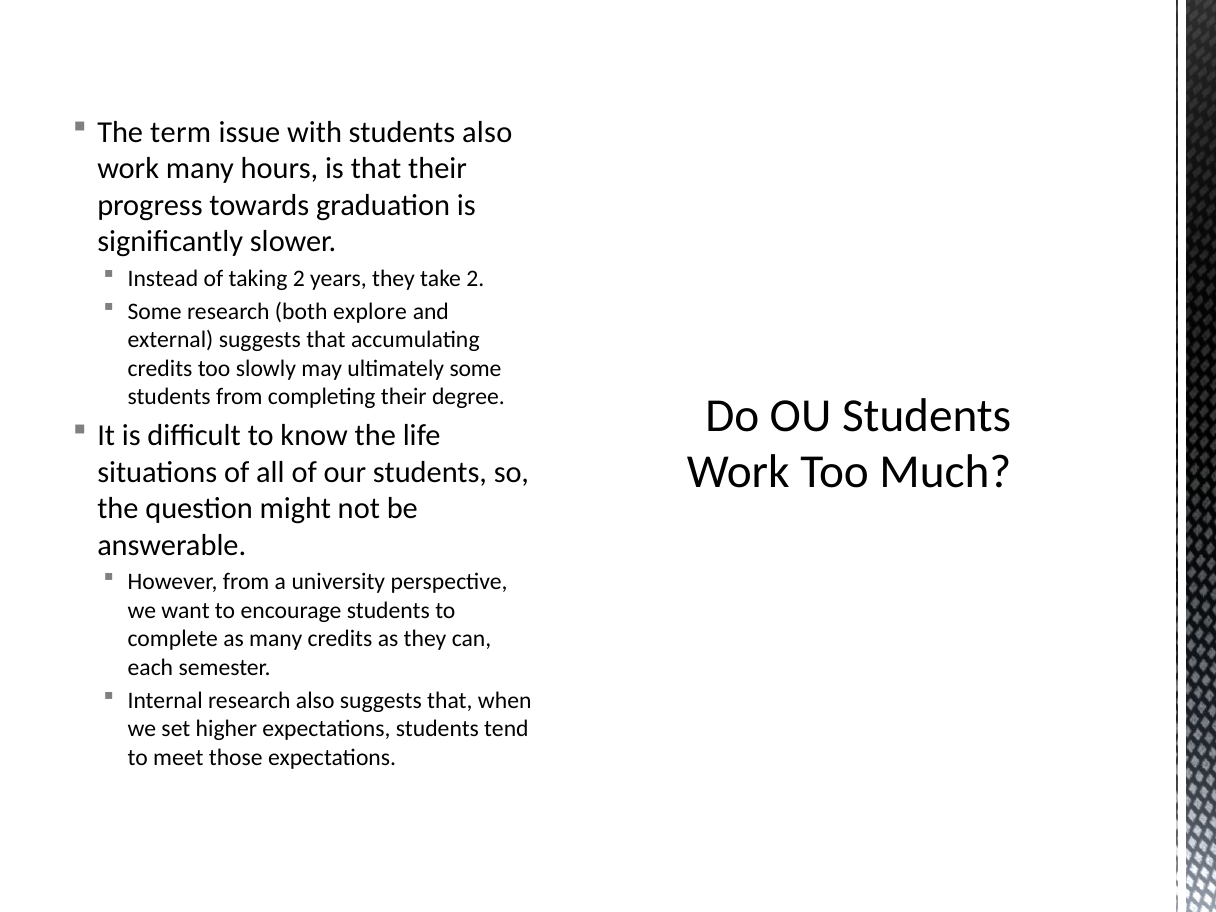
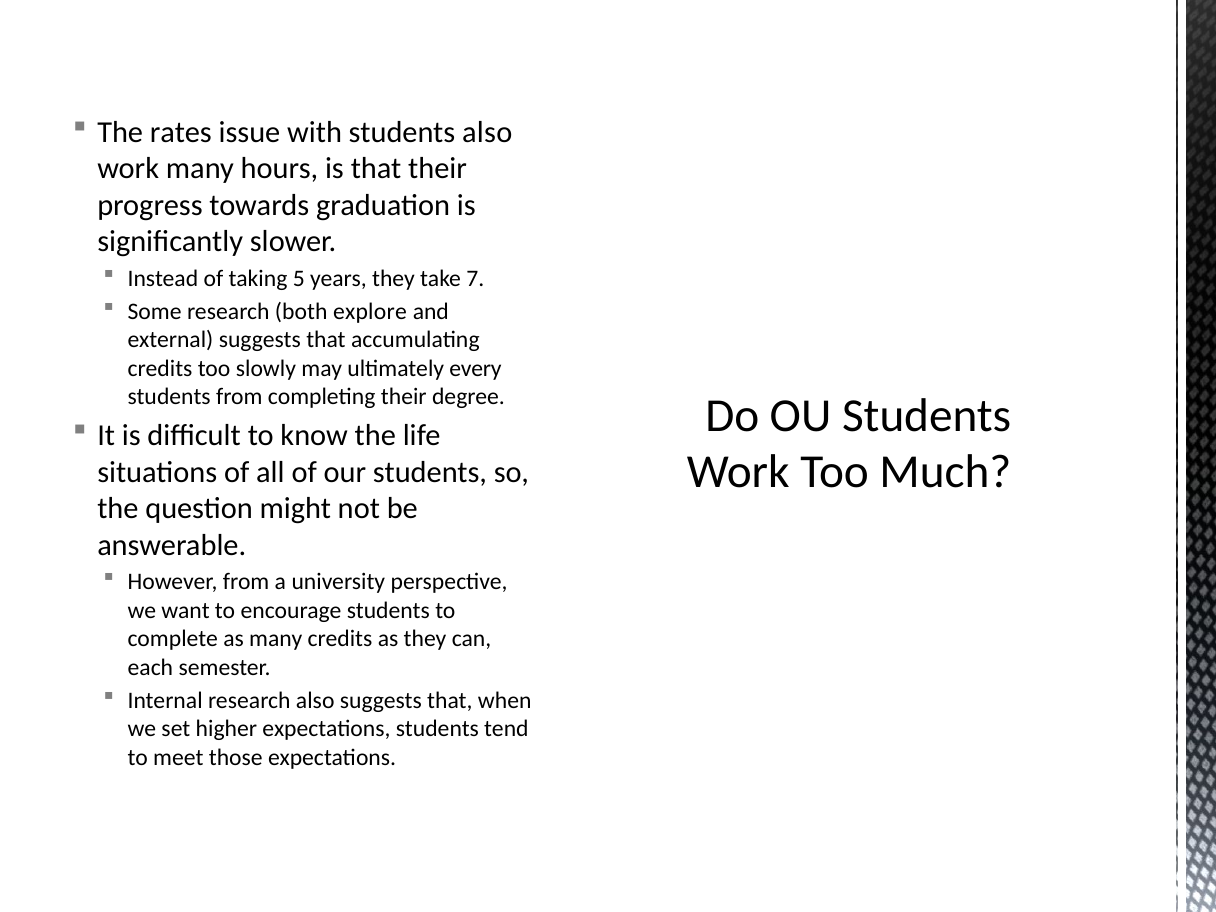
term: term -> rates (181, 132)
taking 2: 2 -> 5 (299, 278)
take 2: 2 -> 7 (475, 278)
ultimately some: some -> every (475, 368)
